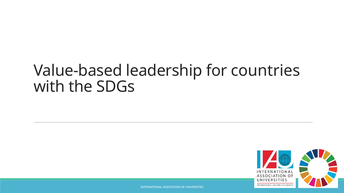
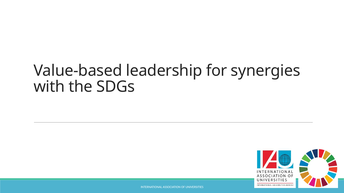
countries: countries -> synergies (266, 71)
